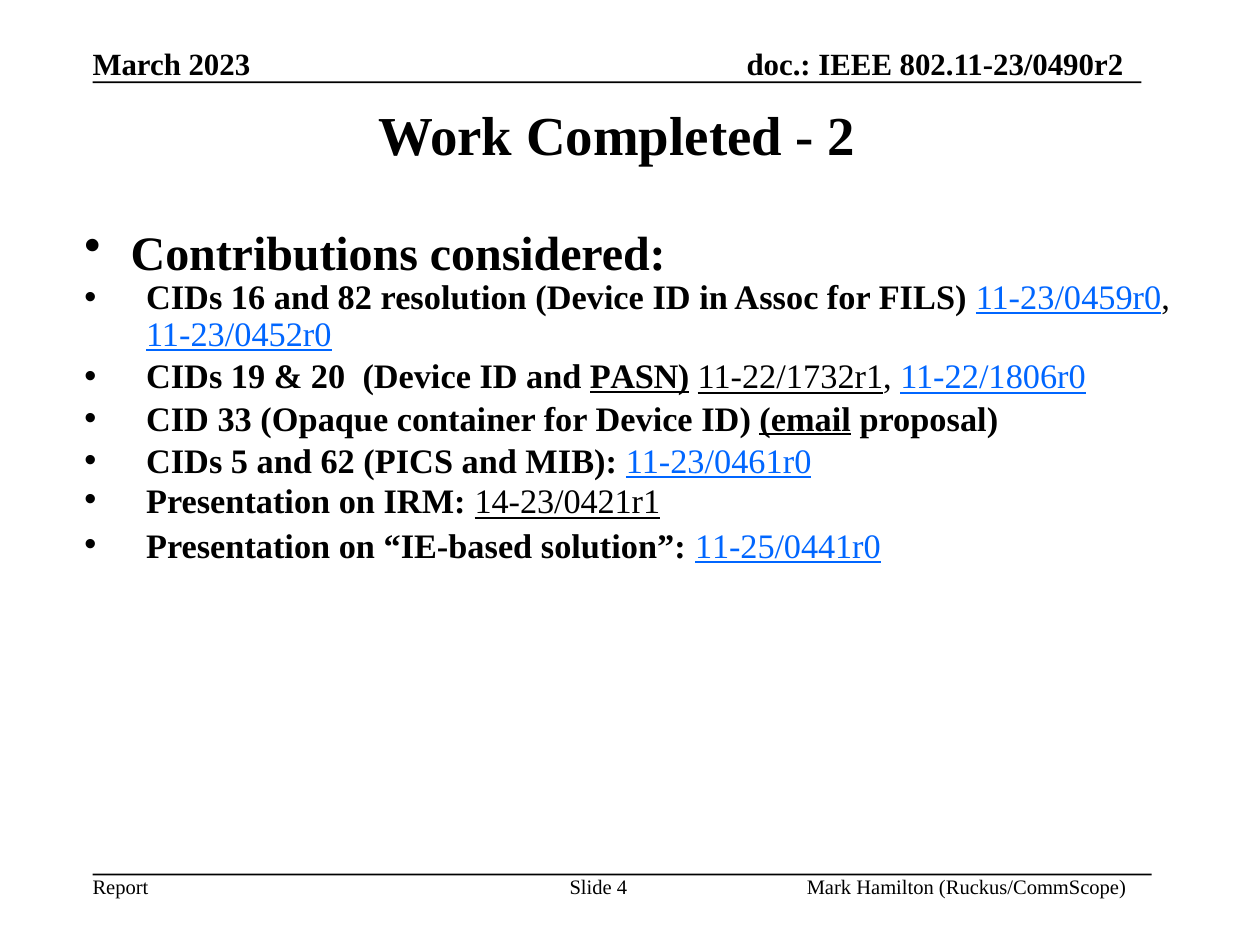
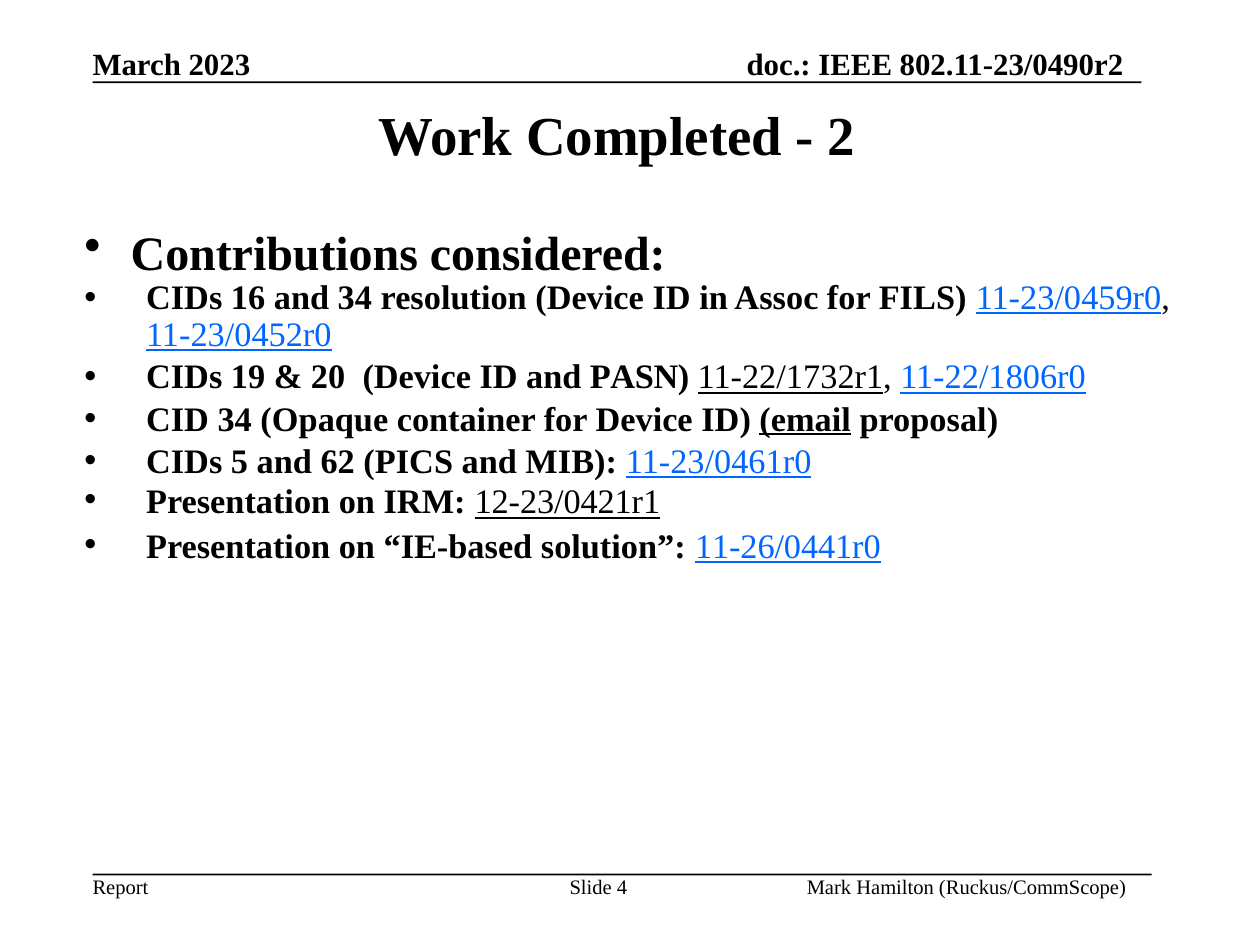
and 82: 82 -> 34 (355, 298)
PASN underline: present -> none (640, 377)
CID 33: 33 -> 34 (235, 419)
14-23/0421r1: 14-23/0421r1 -> 12-23/0421r1 (567, 502)
11-25/0441r0: 11-25/0441r0 -> 11-26/0441r0 (788, 547)
